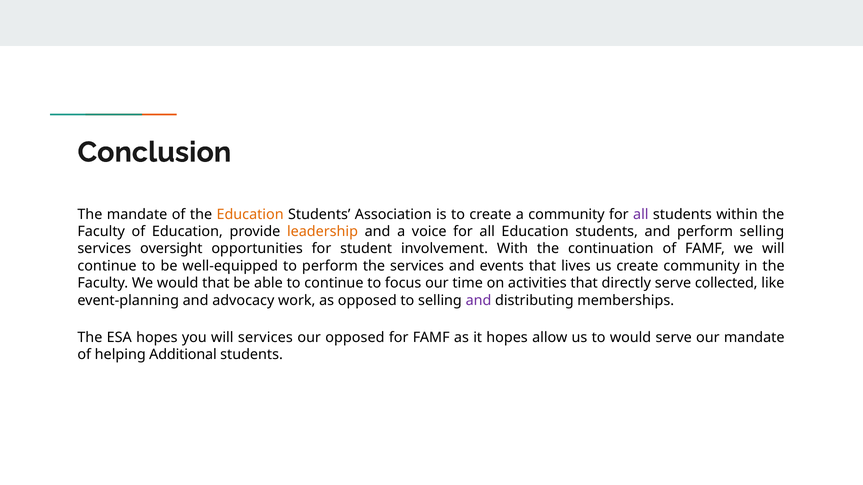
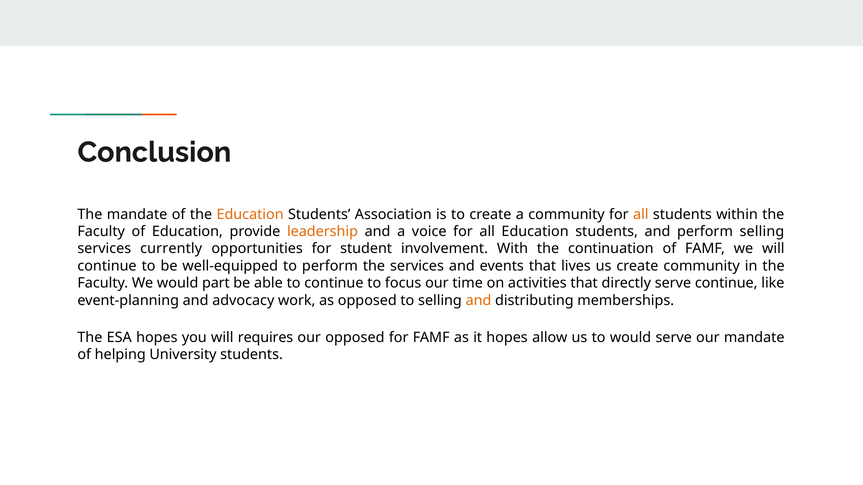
all colour: purple -> orange (641, 214)
oversight: oversight -> currently (171, 249)
would that: that -> part (216, 284)
serve collected: collected -> continue (726, 284)
and colour: purple -> orange (479, 301)
will services: services -> requires (266, 338)
Additional: Additional -> University (183, 355)
